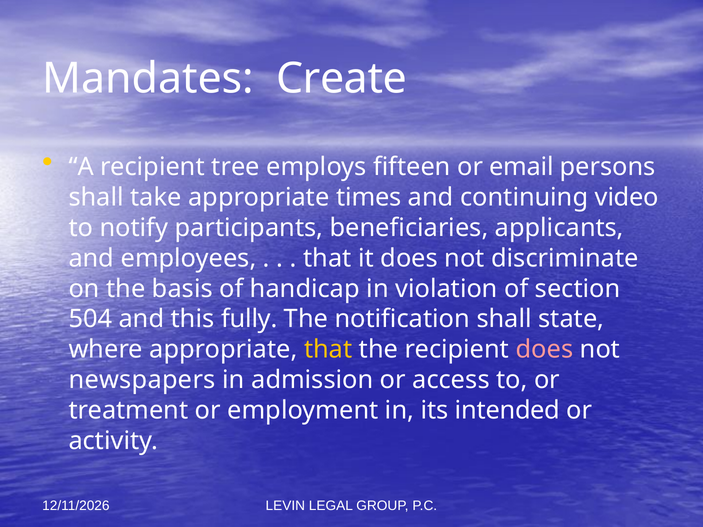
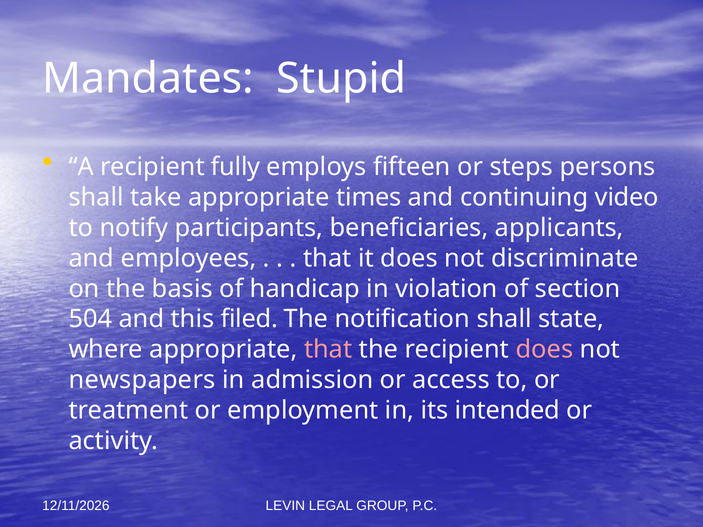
Create: Create -> Stupid (341, 79)
tree: tree -> fully (236, 167)
email: email -> steps (521, 167)
fully: fully -> filed (249, 319)
that colour: yellow -> pink (328, 350)
